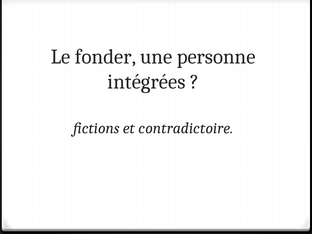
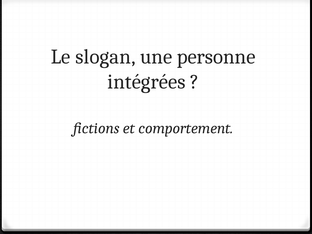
fonder: fonder -> slogan (105, 57)
contradictoire: contradictoire -> comportement (186, 128)
